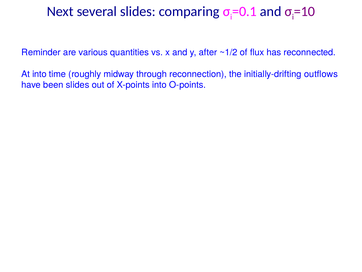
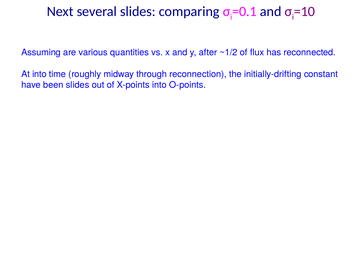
Reminder: Reminder -> Assuming (41, 52)
outflows: outflows -> constant (321, 74)
